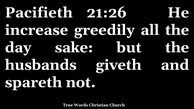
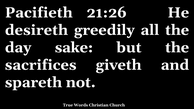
increase: increase -> desireth (36, 30)
husbands: husbands -> sacrifices (41, 65)
